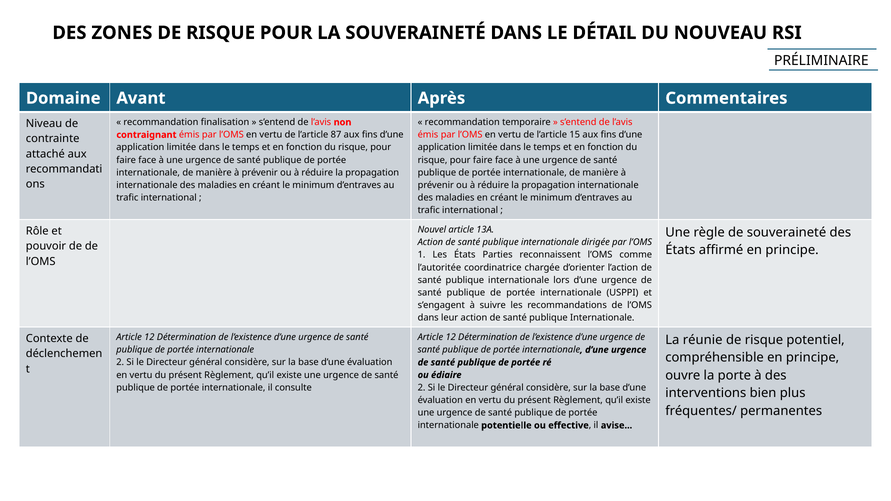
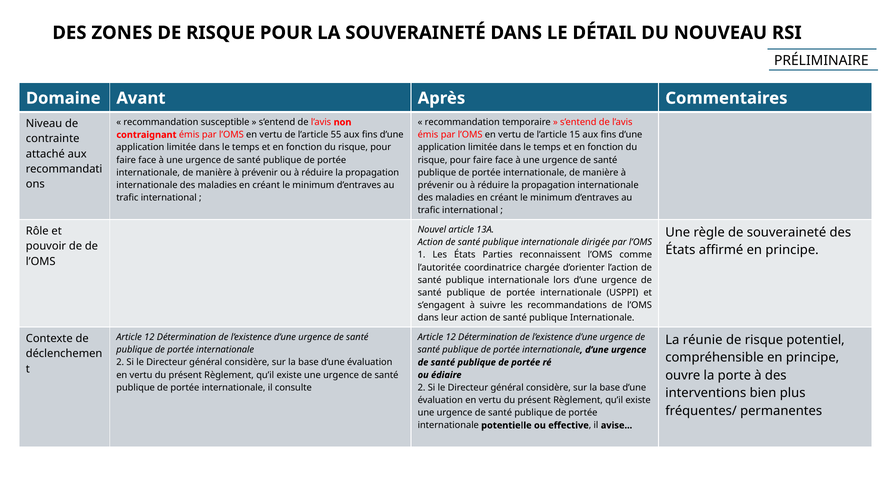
finalisation: finalisation -> susceptible (225, 122)
87: 87 -> 55 (336, 135)
